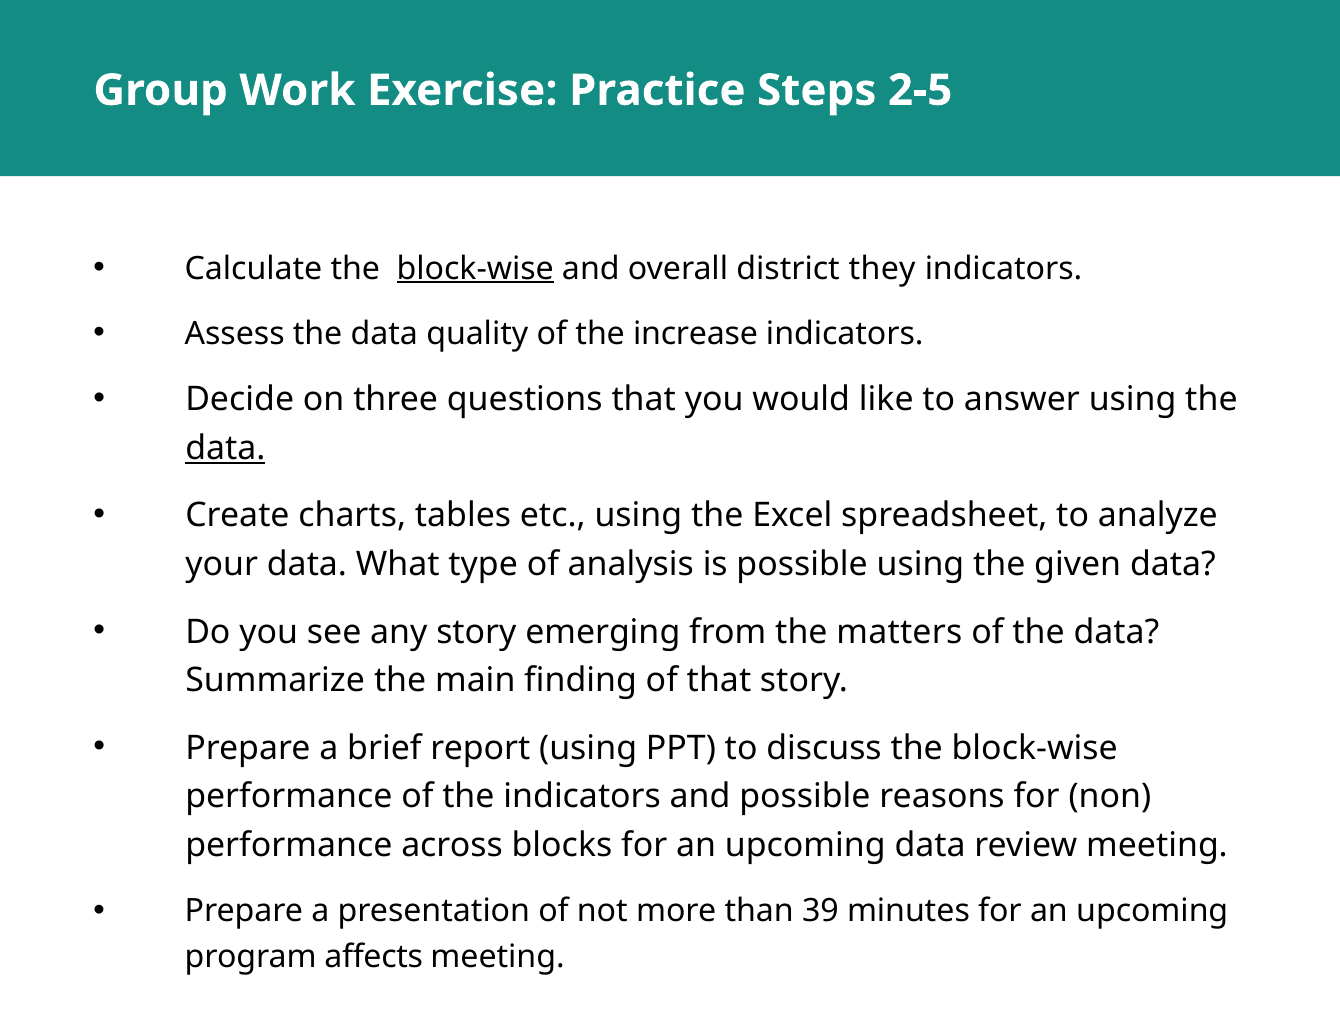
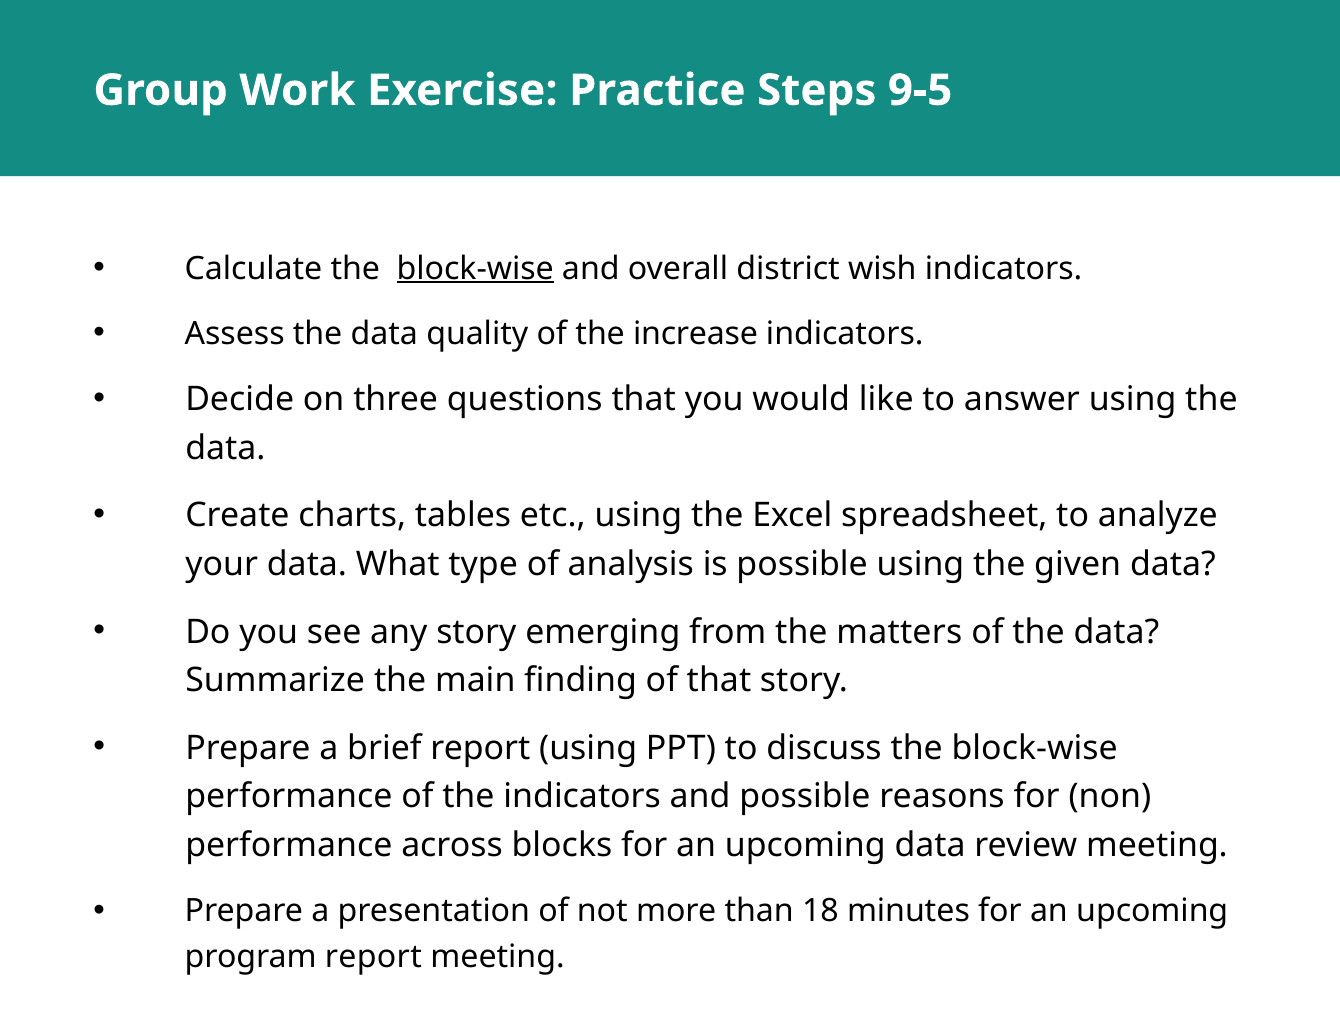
2-5: 2-5 -> 9-5 (920, 90)
they: they -> wish (882, 269)
data underline: present -> none (225, 449)
39: 39 -> 18 (820, 911)
program affects: affects -> report (373, 958)
